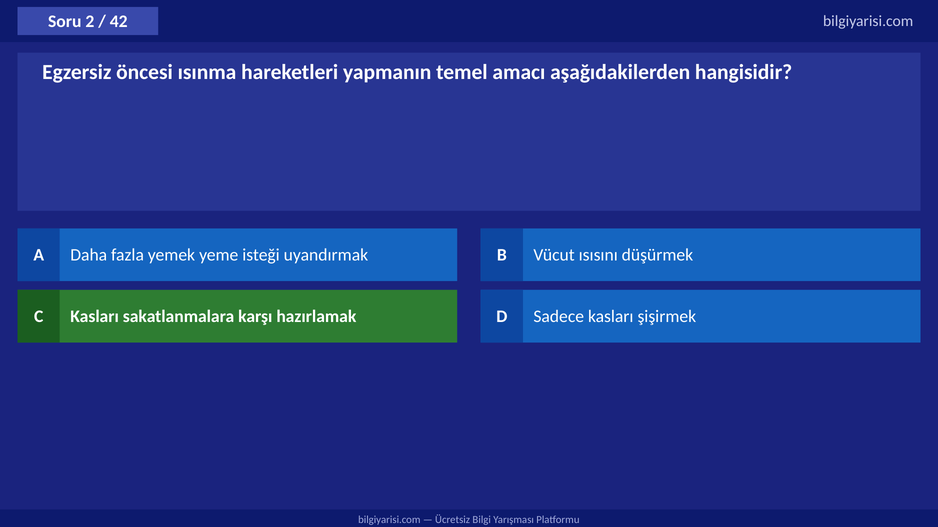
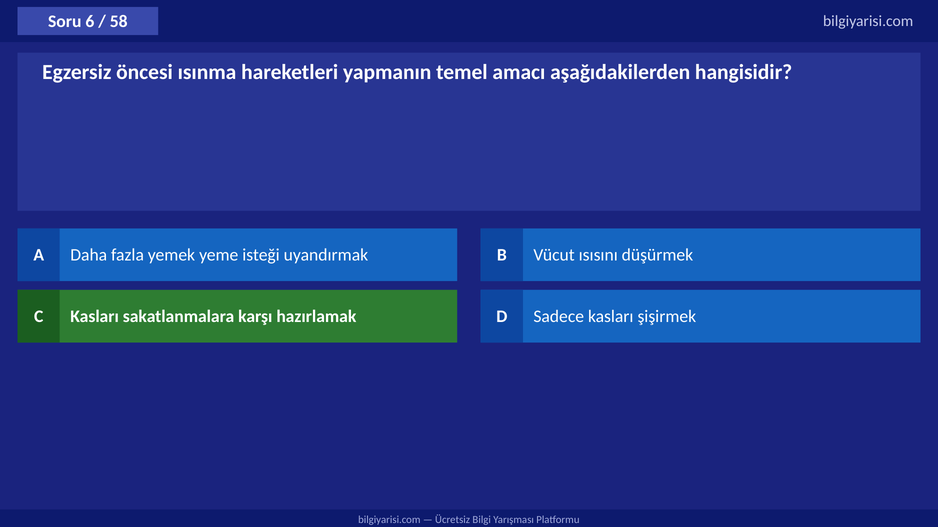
2: 2 -> 6 (90, 21)
42: 42 -> 58 (119, 21)
